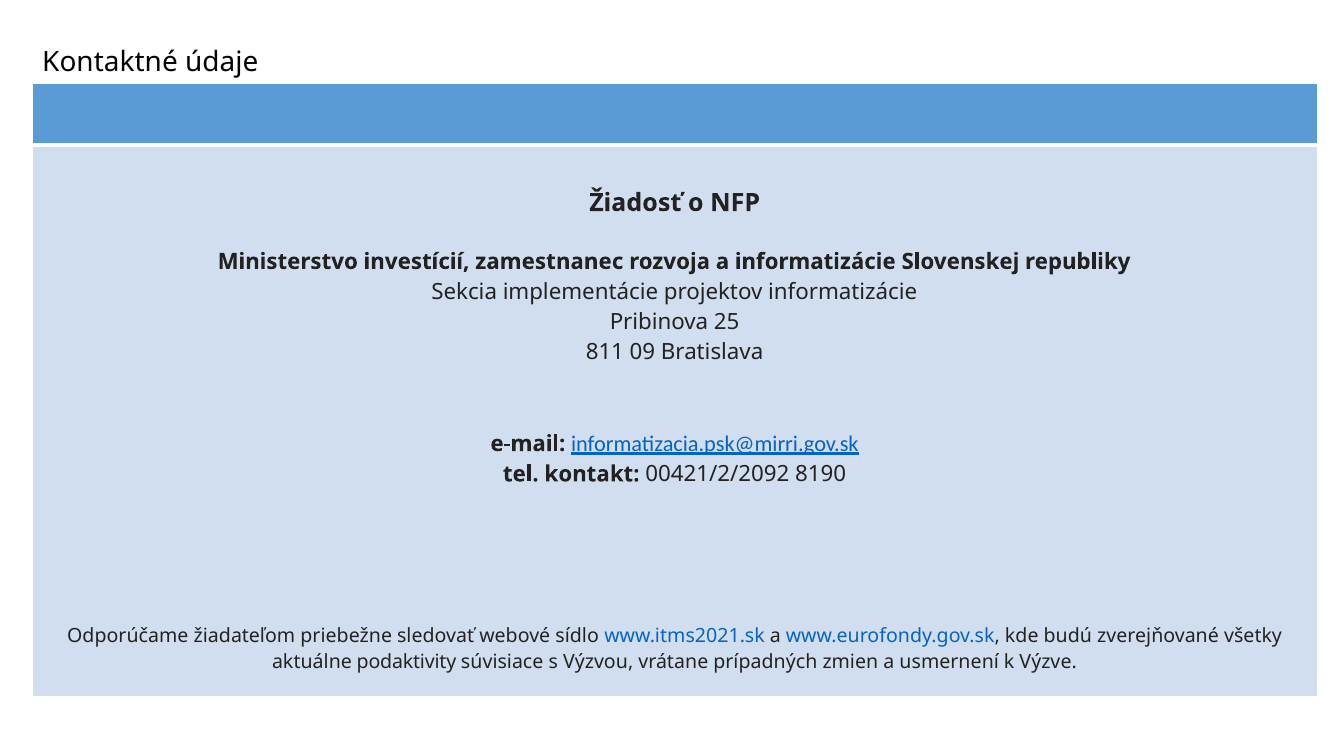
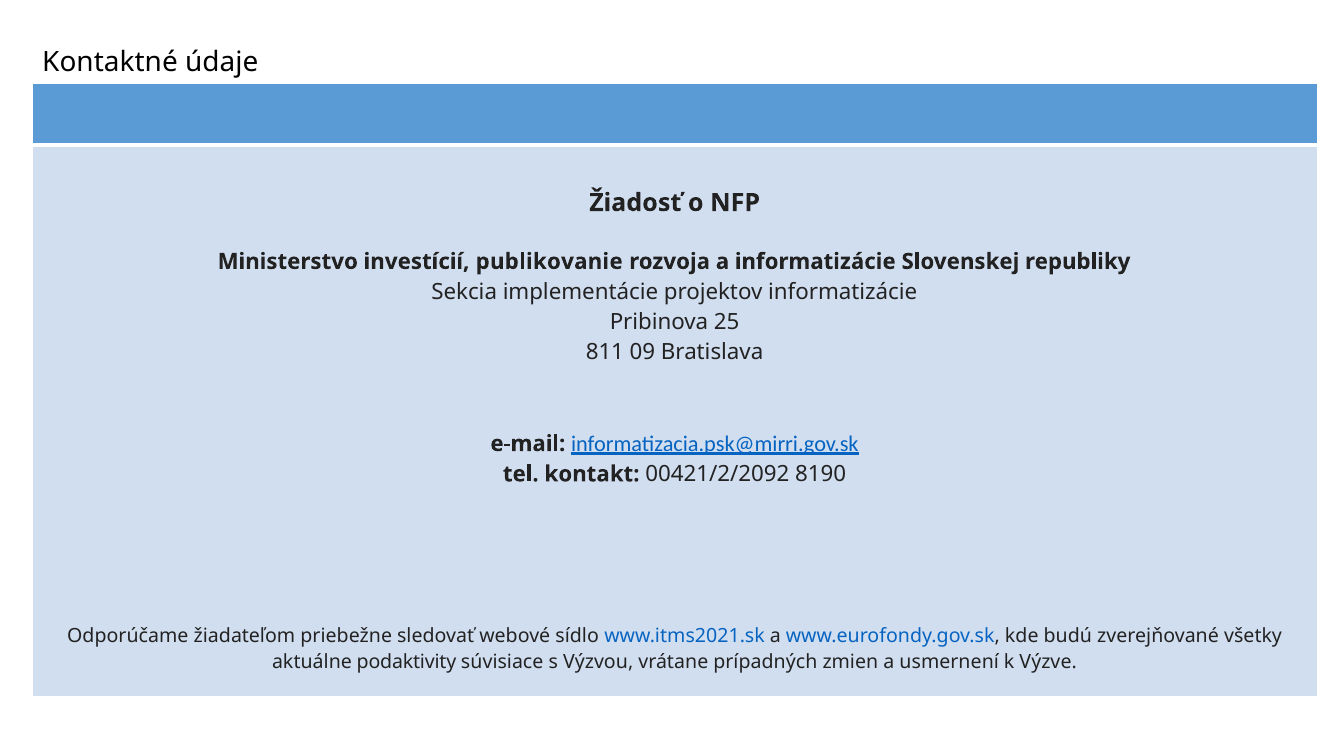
zamestnanec: zamestnanec -> publikovanie (549, 261)
